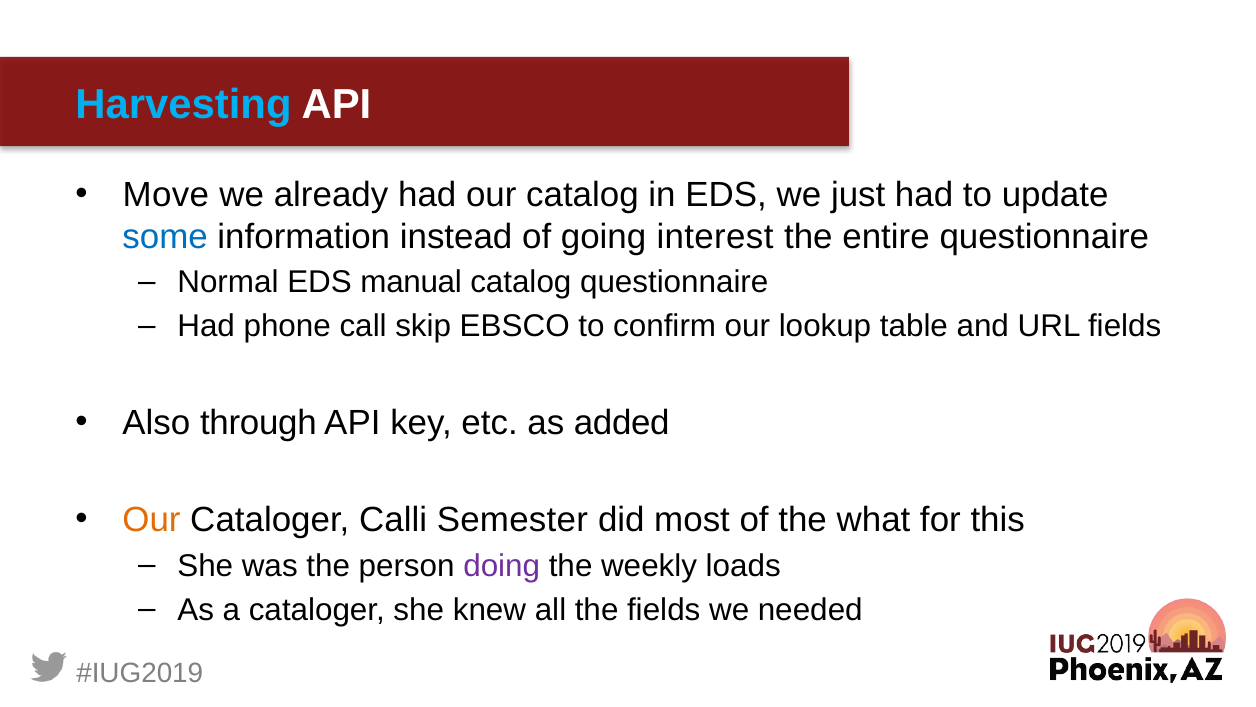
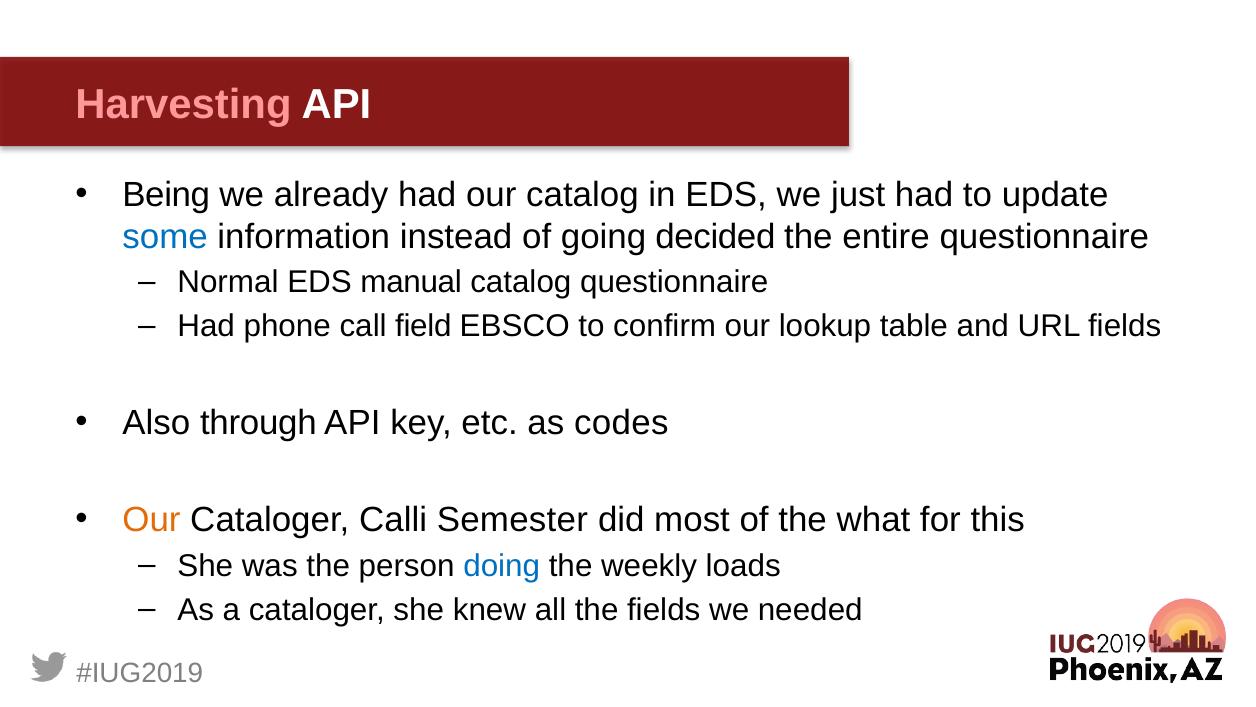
Harvesting colour: light blue -> pink (183, 105)
Move: Move -> Being (166, 195)
interest: interest -> decided (715, 237)
skip: skip -> field (423, 326)
added: added -> codes (621, 422)
doing colour: purple -> blue (502, 566)
